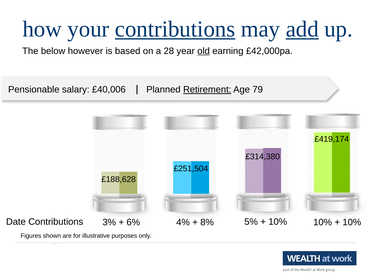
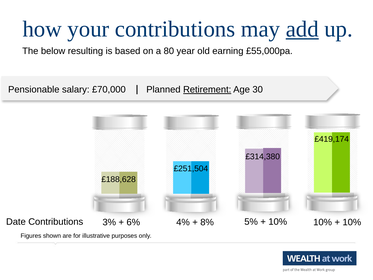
contributions underline: present -> none (175, 29)
however: however -> resulting (85, 51)
28: 28 -> 80 (169, 51)
old underline: present -> none (204, 51)
£42,000pa: £42,000pa -> £55,000pa (269, 51)
£40,006: £40,006 -> £70,000 (109, 90)
79: 79 -> 30 (258, 90)
